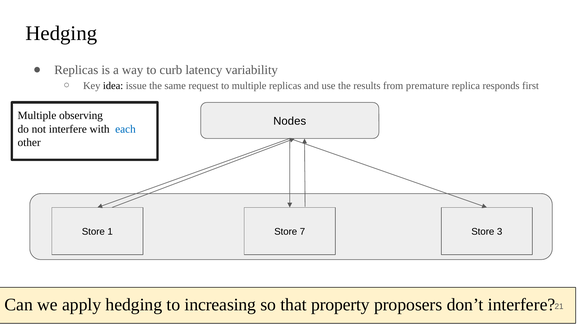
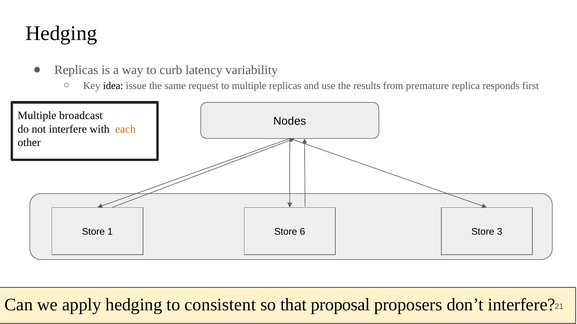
observing: observing -> broadcast (81, 116)
each colour: blue -> orange (125, 129)
7: 7 -> 6 (302, 232)
increasing: increasing -> consistent (220, 305)
property: property -> proposal (340, 305)
